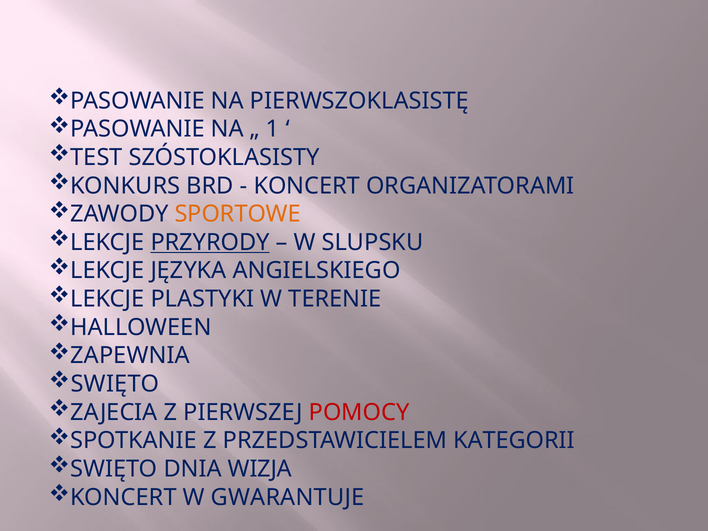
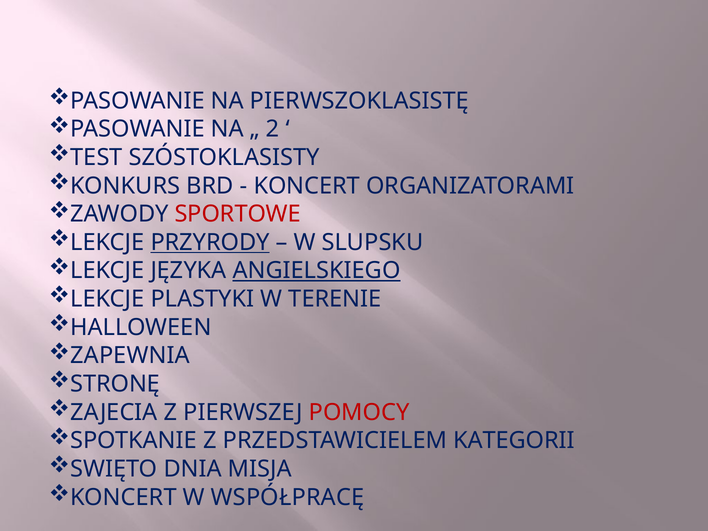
1: 1 -> 2 (273, 129)
SPORTOWE colour: orange -> red (238, 214)
ANGIELSKIEGO underline: none -> present (317, 271)
SWIĘTO: SWIĘTO -> STRONĘ (115, 384)
WIZJA: WIZJA -> MISJA (260, 469)
GWARANTUJE: GWARANTUJE -> WSPÓŁPRACĘ (288, 497)
